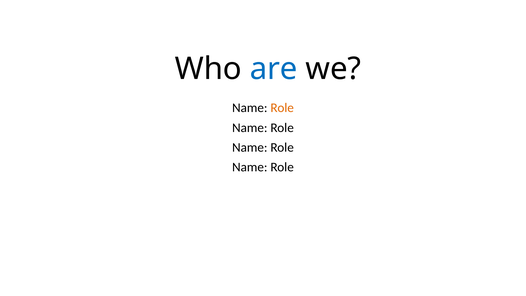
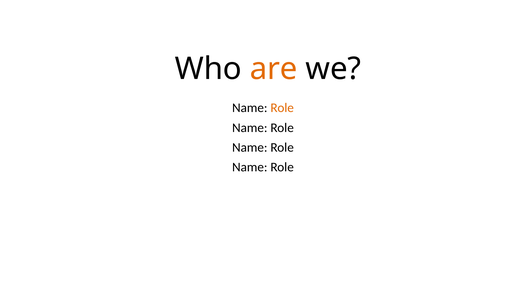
are colour: blue -> orange (274, 69)
